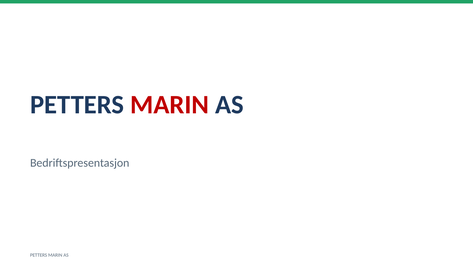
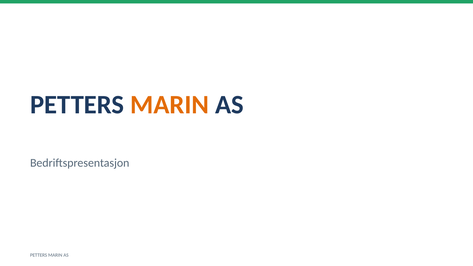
MARIN colour: red -> orange (170, 105)
